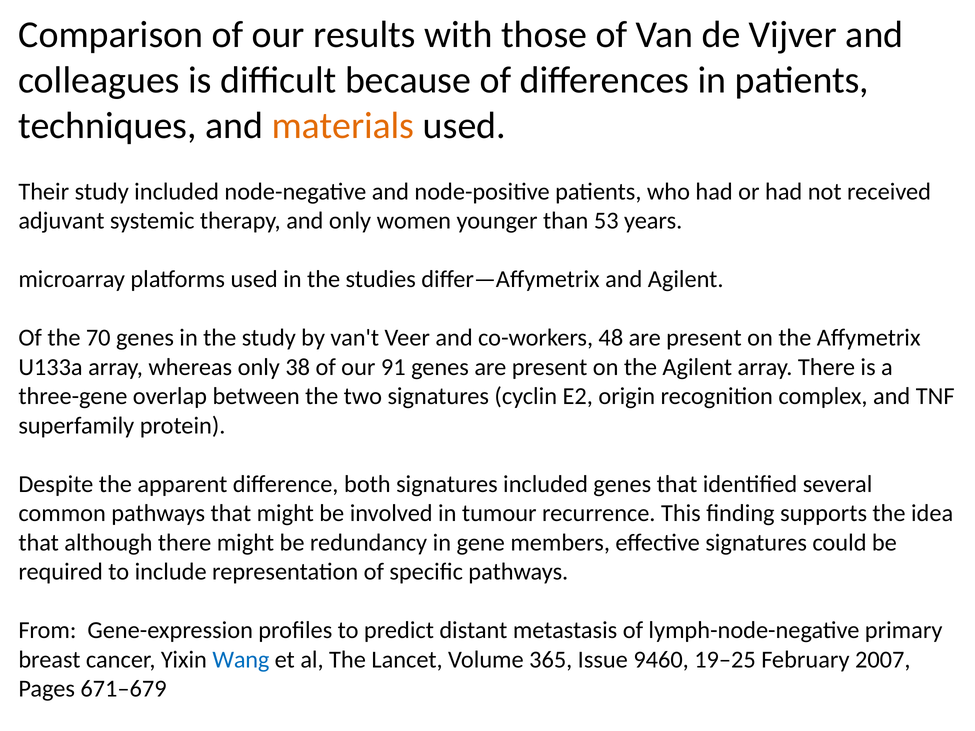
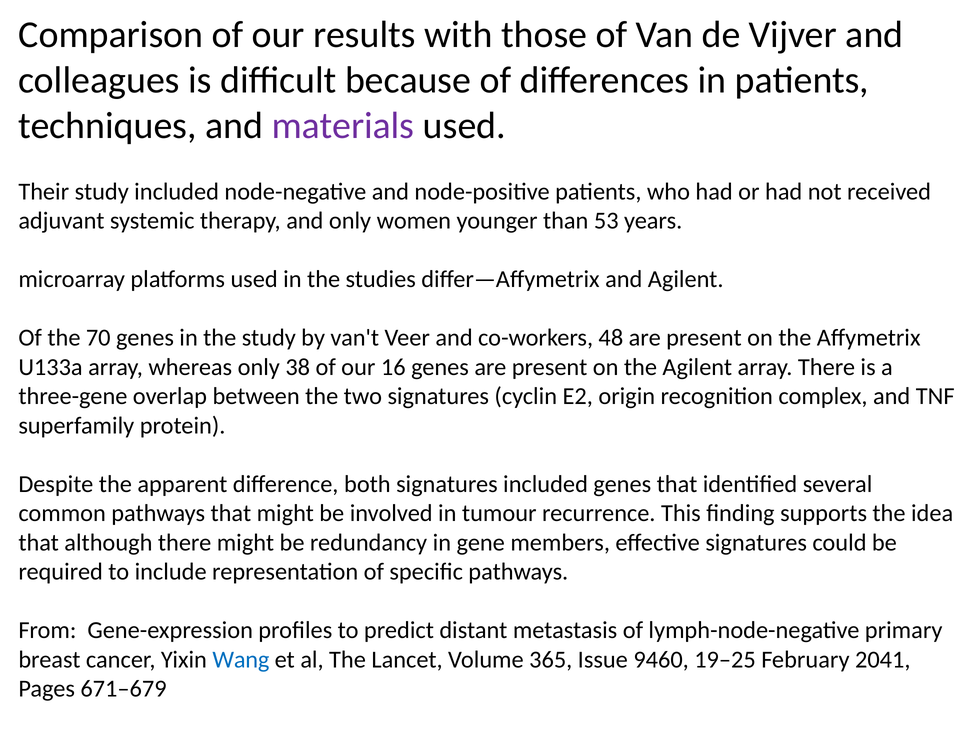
materials colour: orange -> purple (343, 126)
91: 91 -> 16 (393, 367)
2007: 2007 -> 2041 (883, 660)
